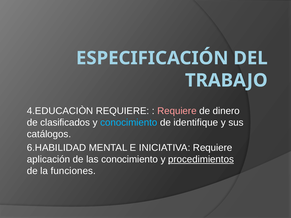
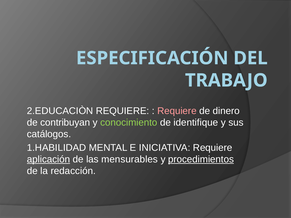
4.EDUCACIÒN: 4.EDUCACIÒN -> 2.EDUCACIÒN (60, 111)
clasificados: clasificados -> contribuyan (65, 123)
conocimiento colour: light blue -> light green (129, 123)
6.HABILIDAD: 6.HABILIDAD -> 1.HABILIDAD (57, 148)
aplicación underline: none -> present (48, 160)
las conocimiento: conocimiento -> mensurables (130, 160)
funciones: funciones -> redacción (73, 171)
